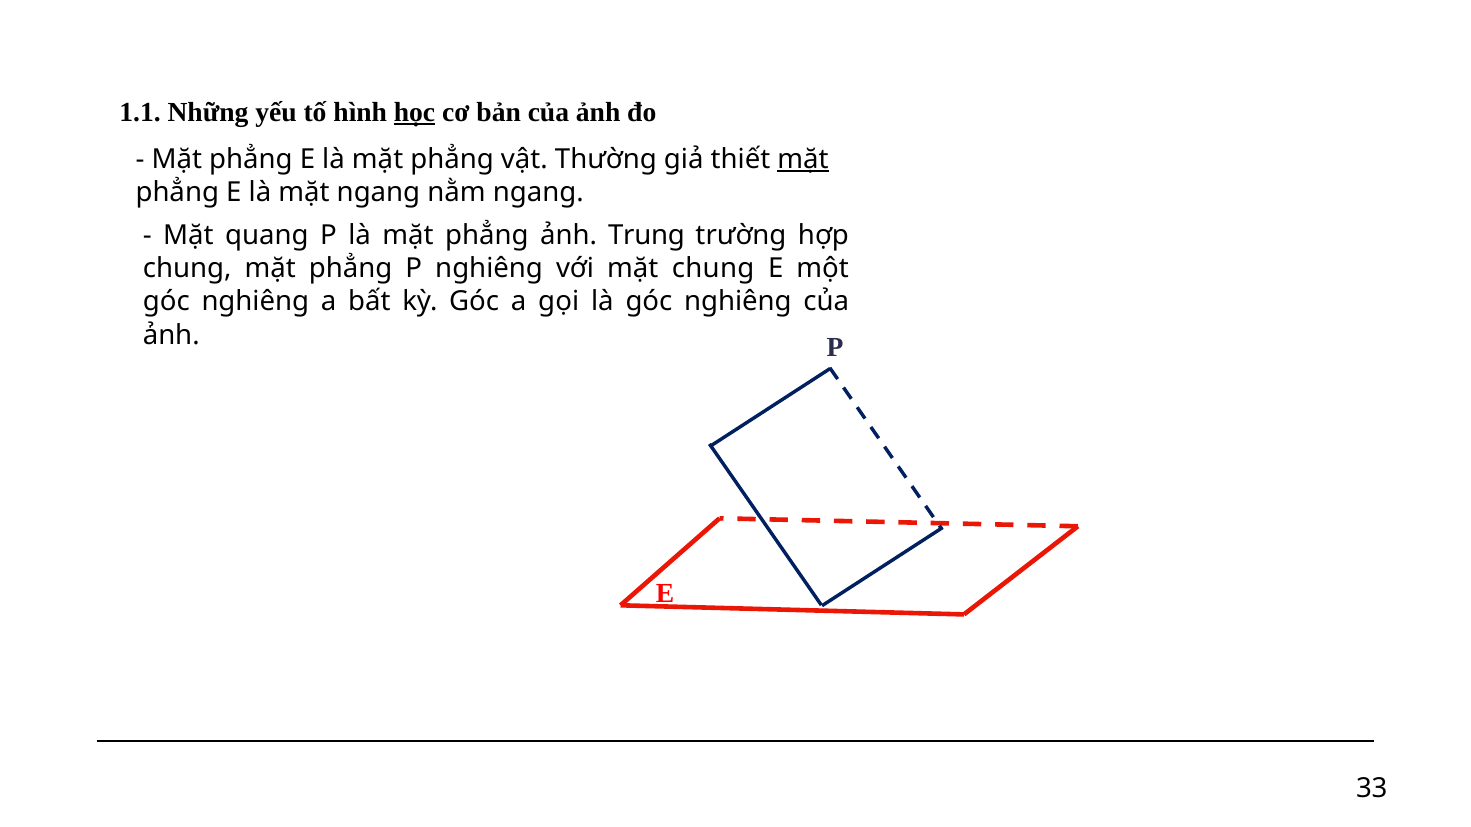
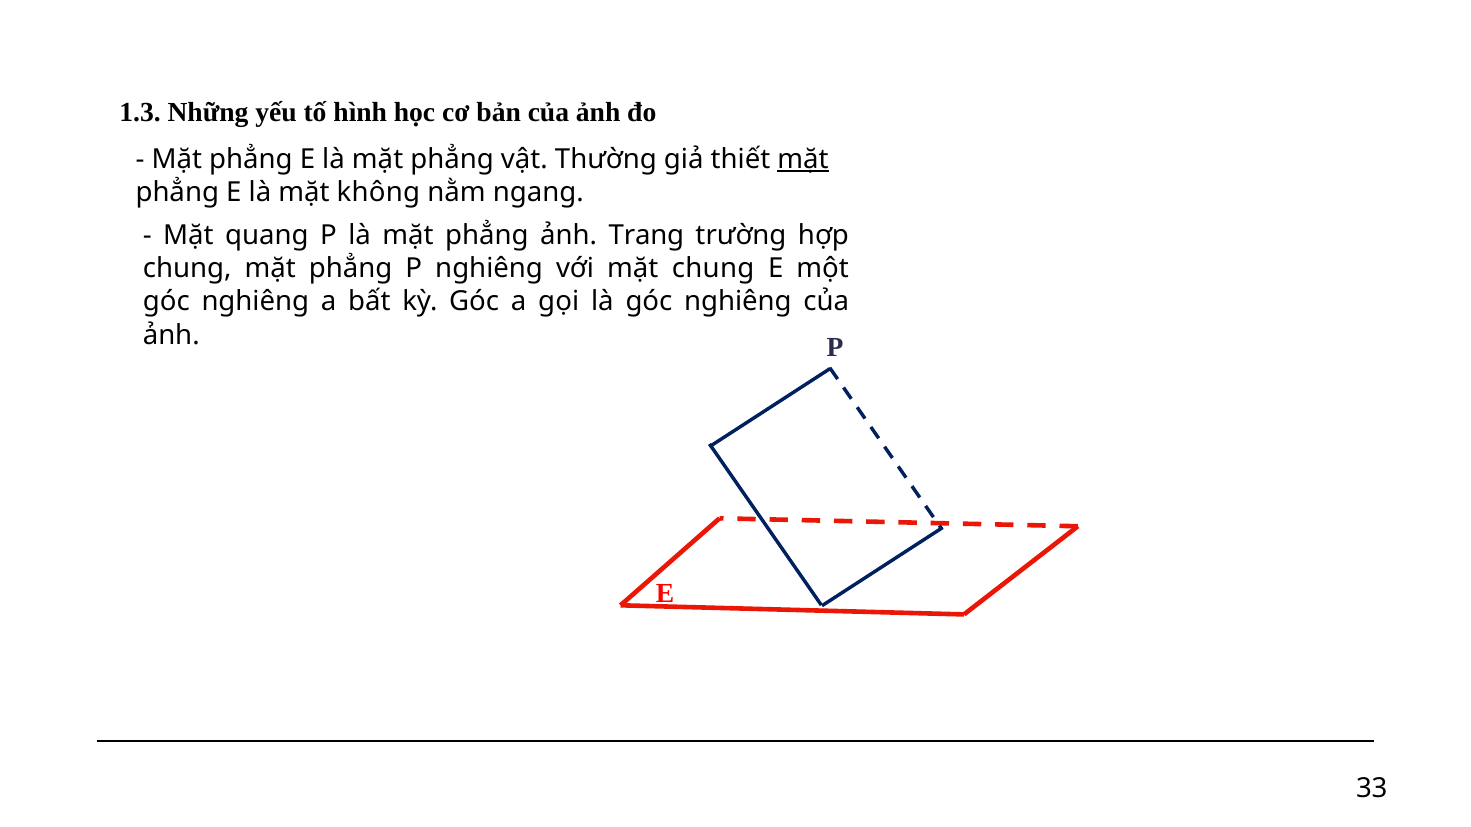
1.1: 1.1 -> 1.3 (140, 112)
học underline: present -> none (415, 112)
mặt ngang: ngang -> không (378, 192)
Trung: Trung -> Trang (646, 236)
